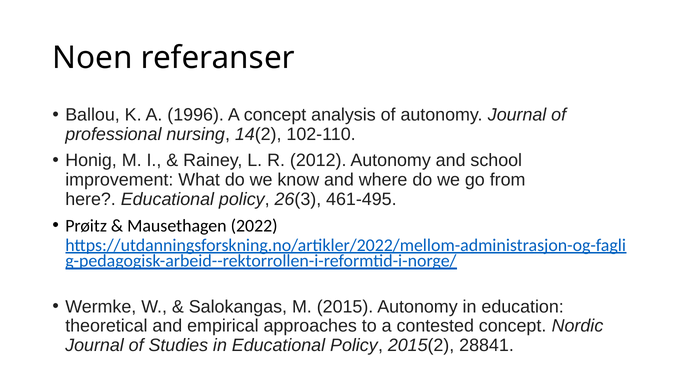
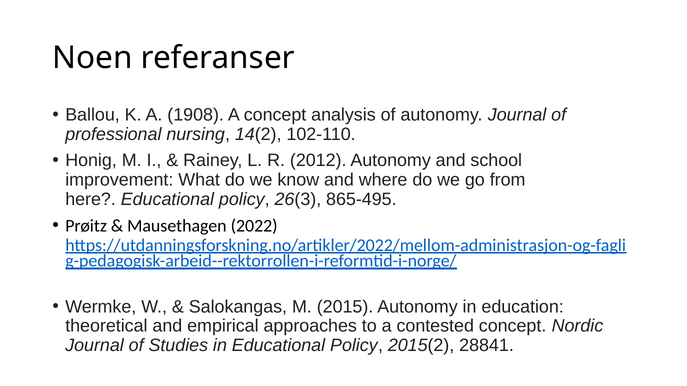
1996: 1996 -> 1908 (196, 115)
461-495: 461-495 -> 865-495 (361, 199)
